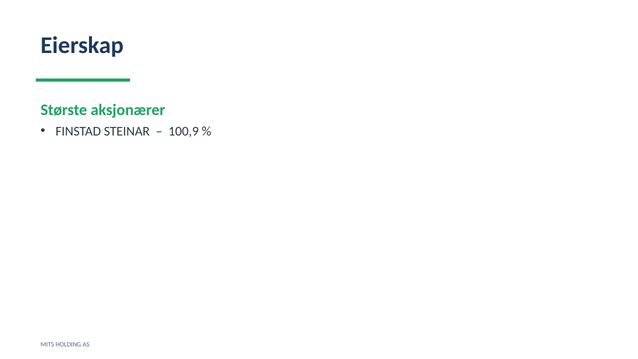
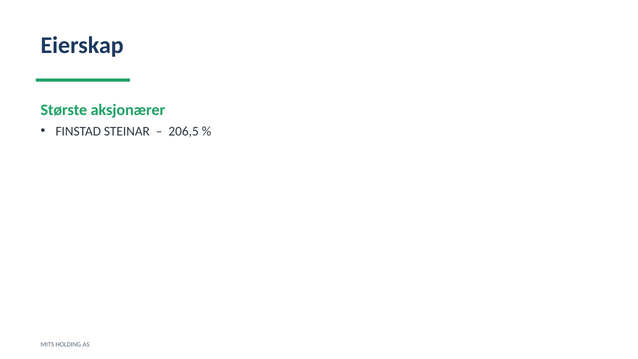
100,9: 100,9 -> 206,5 (184, 131)
